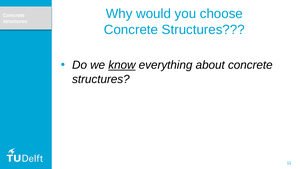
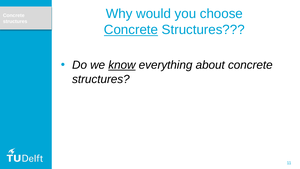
Concrete underline: none -> present (131, 30)
